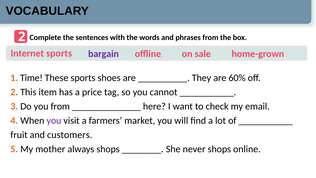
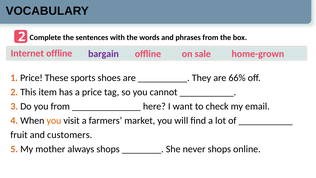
Internet sports: sports -> offline (59, 53)
1 Time: Time -> Price (31, 78)
60%: 60% -> 66% (237, 78)
you colour: purple -> orange (54, 120)
